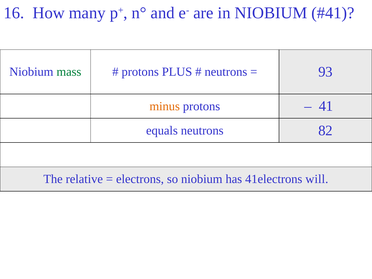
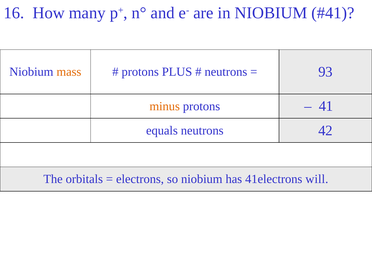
mass colour: green -> orange (69, 72)
82: 82 -> 42 (325, 131)
relative: relative -> orbitals (84, 179)
